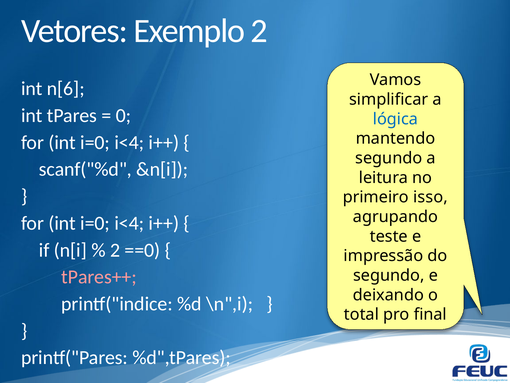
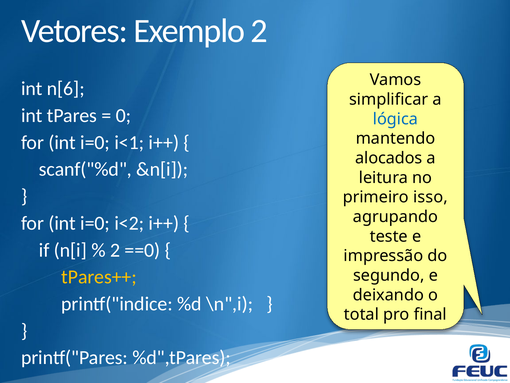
i<4: i<4 -> i<1 (129, 142)
segundo: segundo -> alocados (389, 158)
i<4: i<4 -> i<2 (129, 223)
tPares++ colour: pink -> yellow (99, 277)
